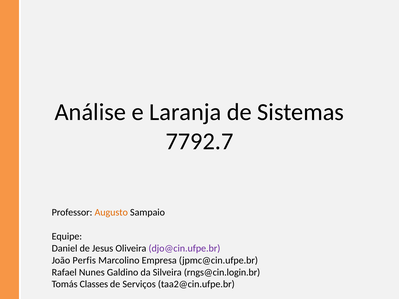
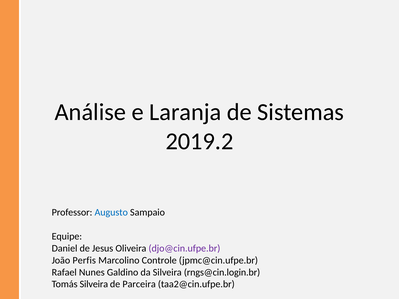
7792.7: 7792.7 -> 2019.2 (199, 141)
Augusto colour: orange -> blue (111, 213)
Empresa: Empresa -> Controle (159, 260)
Tomás Classes: Classes -> Silveira (94, 284)
Serviços: Serviços -> Parceira (139, 284)
